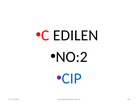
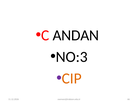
EDILEN: EDILEN -> ANDAN (76, 35)
NO:2: NO:2 -> NO:3 (72, 57)
CIP colour: blue -> orange (72, 78)
